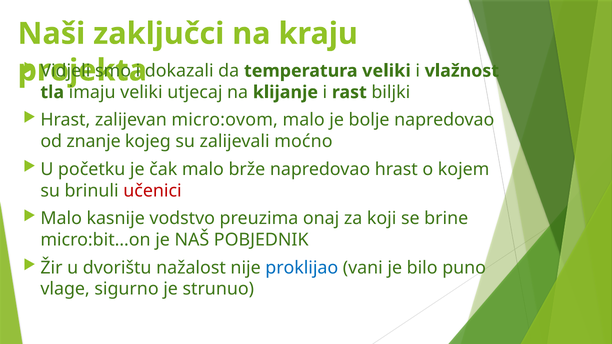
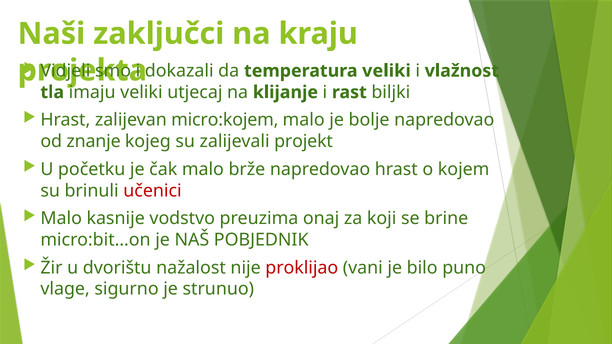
micro:ovom: micro:ovom -> micro:kojem (225, 120)
moćno: moćno -> projekt (304, 142)
proklijao colour: blue -> red (302, 268)
